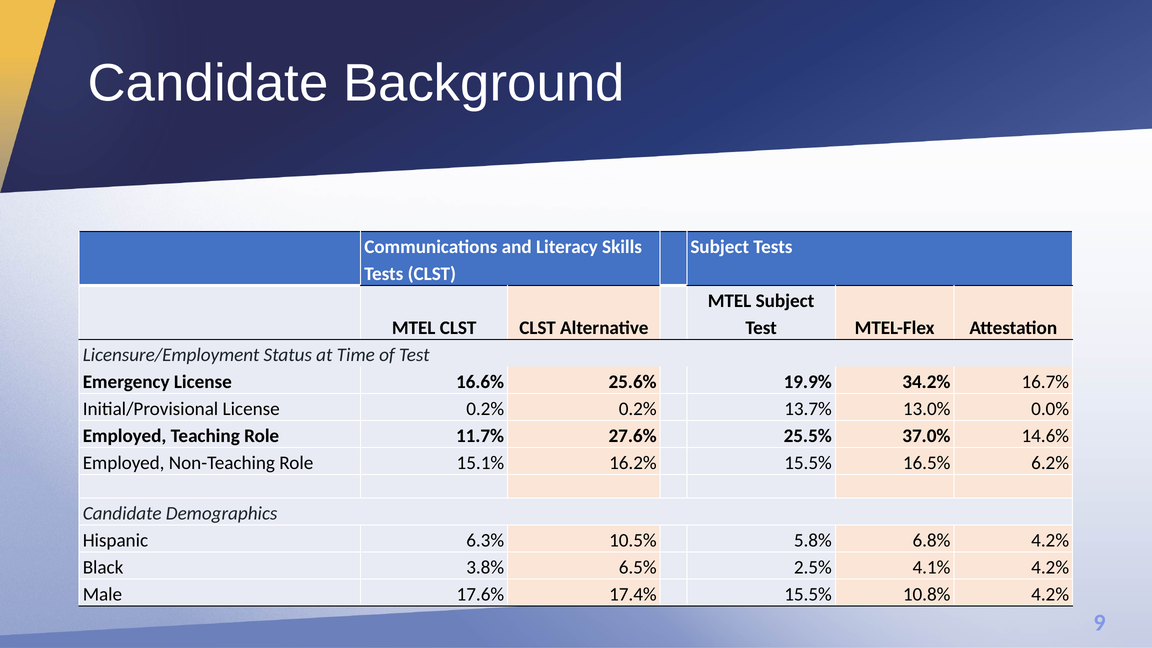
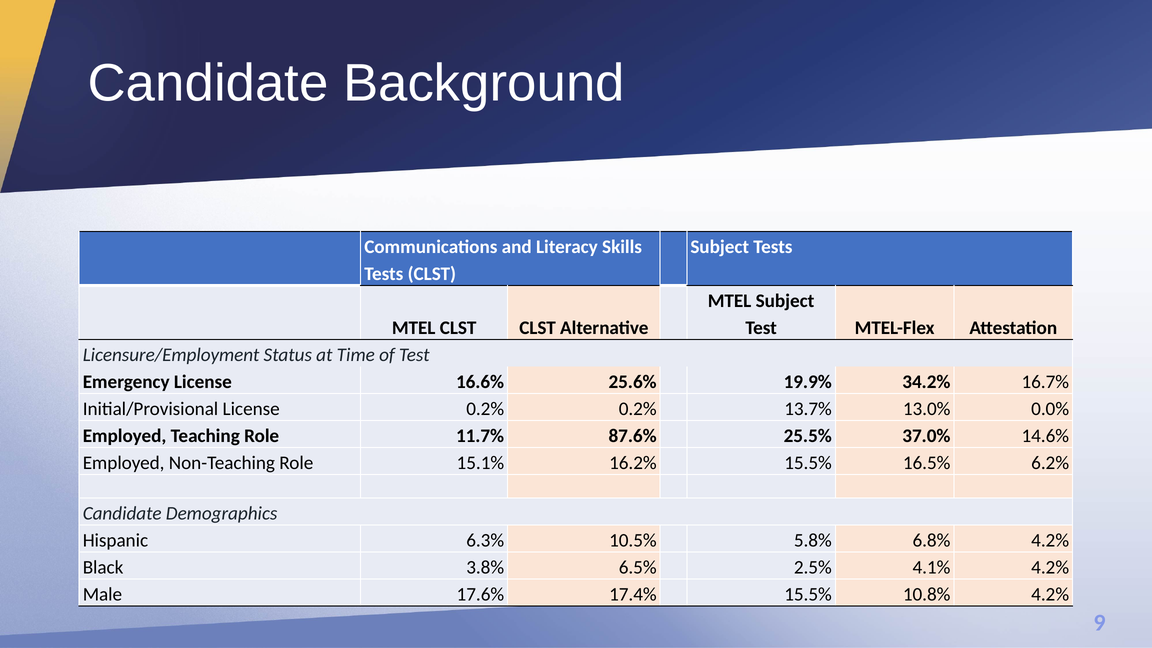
27.6%: 27.6% -> 87.6% (633, 436)
